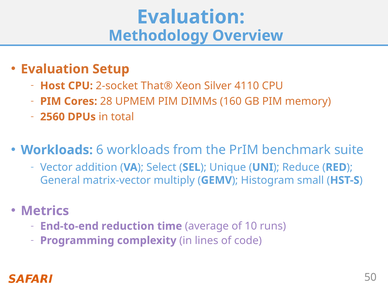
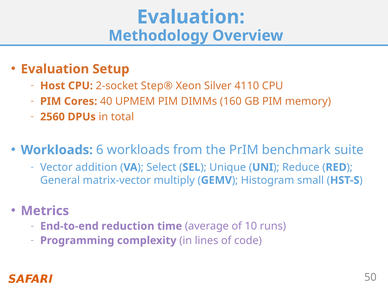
That®: That® -> Step® (157, 86)
28: 28 -> 40 (106, 101)
